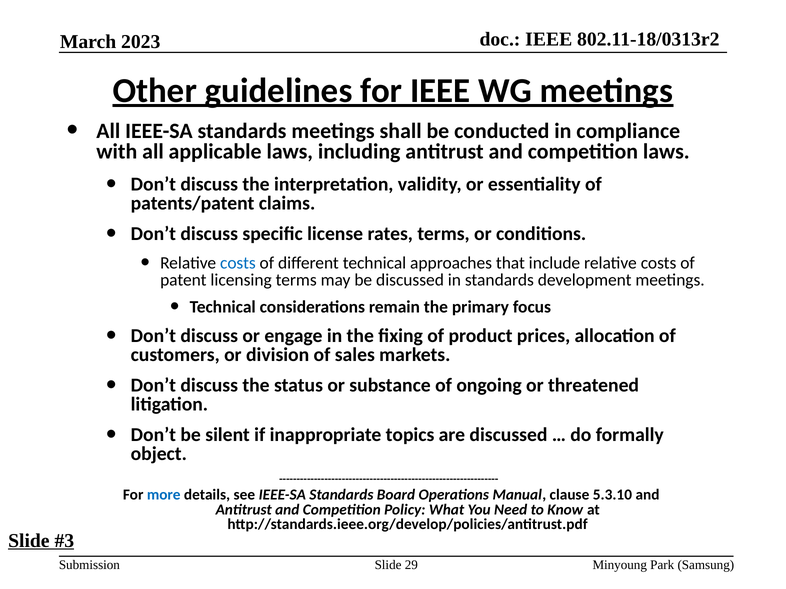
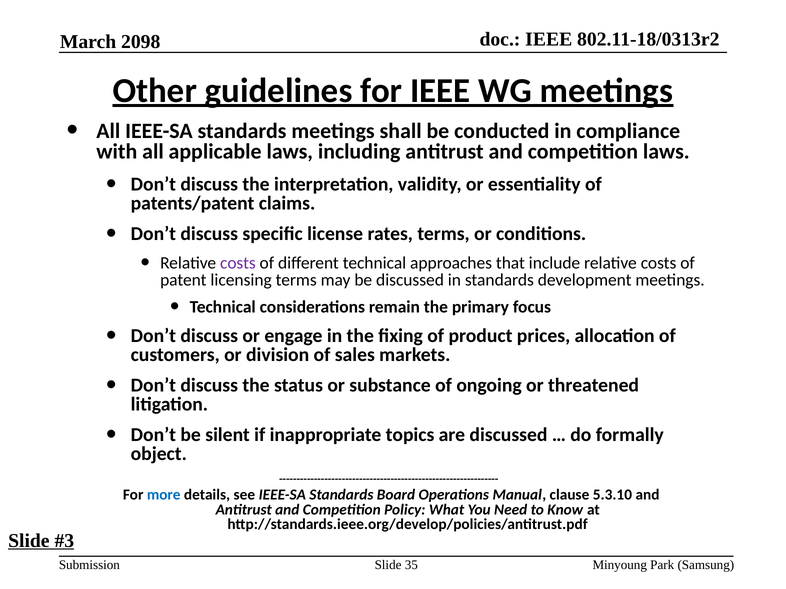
2023: 2023 -> 2098 (141, 42)
costs colour: blue -> purple (238, 263)
29: 29 -> 35 (411, 565)
